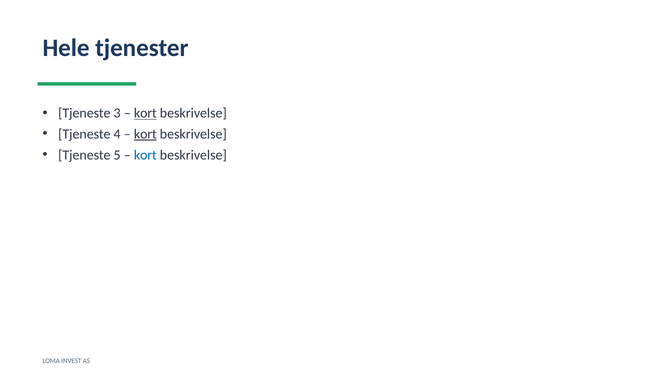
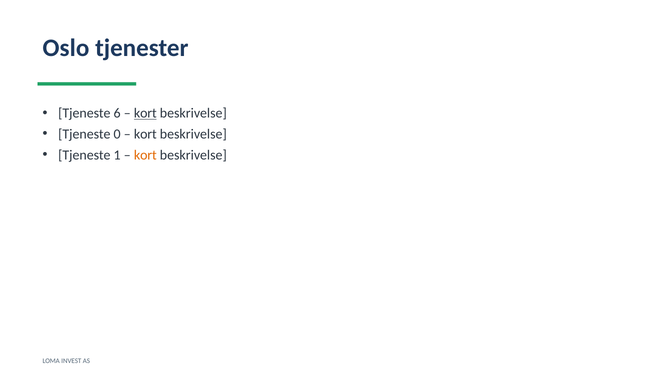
Hele: Hele -> Oslo (66, 48)
3: 3 -> 6 (117, 113)
4: 4 -> 0 (117, 134)
kort underline: present -> none (145, 134)
5: 5 -> 1 (117, 155)
kort colour: blue -> orange (145, 155)
